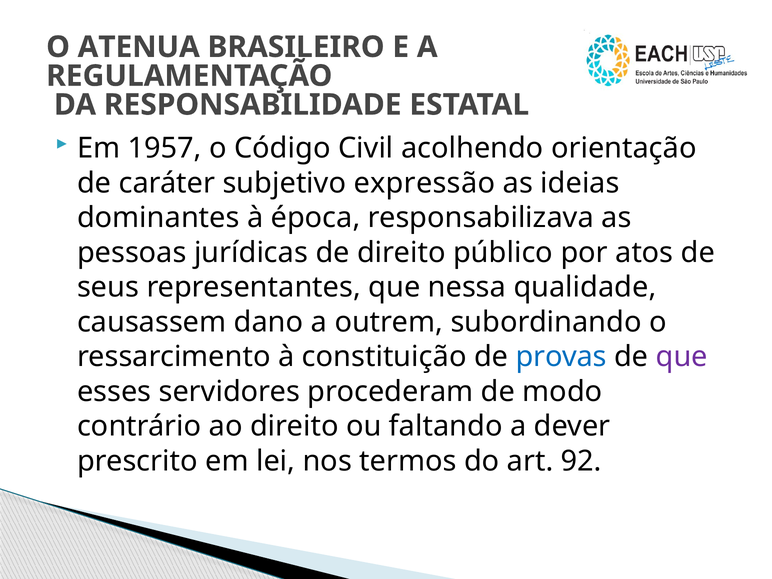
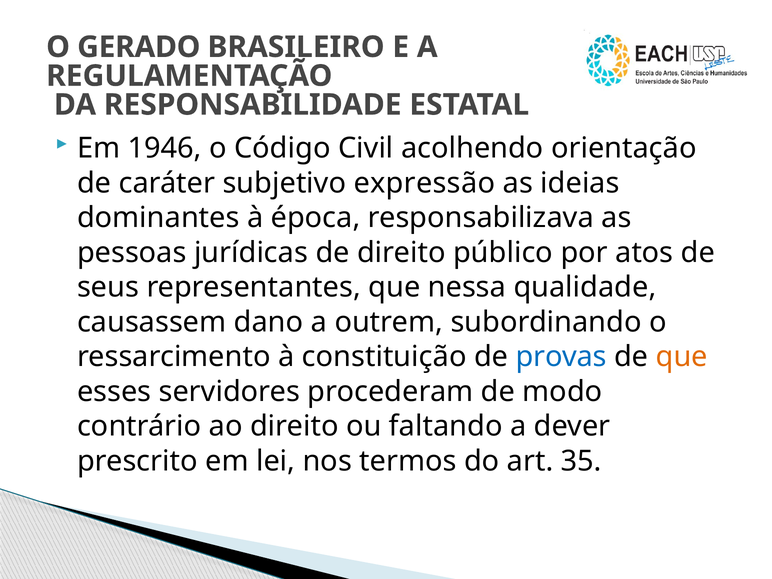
ATENUA: ATENUA -> GERADO (139, 47)
1957: 1957 -> 1946 (165, 148)
que colour: purple -> orange (682, 357)
92: 92 -> 35 (581, 461)
